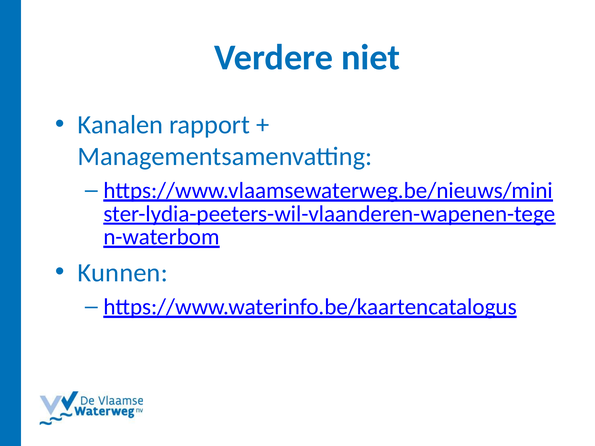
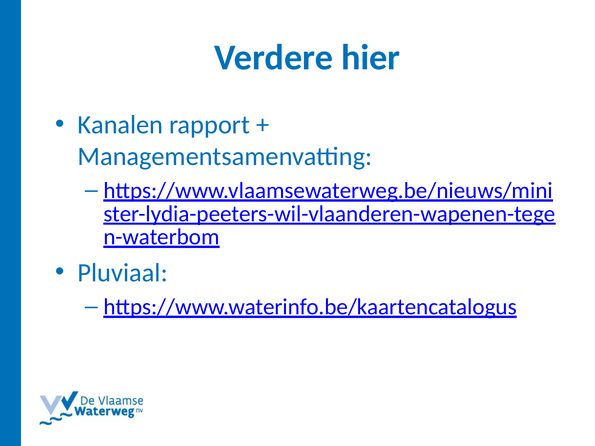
niet: niet -> hier (371, 58)
Kunnen: Kunnen -> Pluviaal (123, 273)
